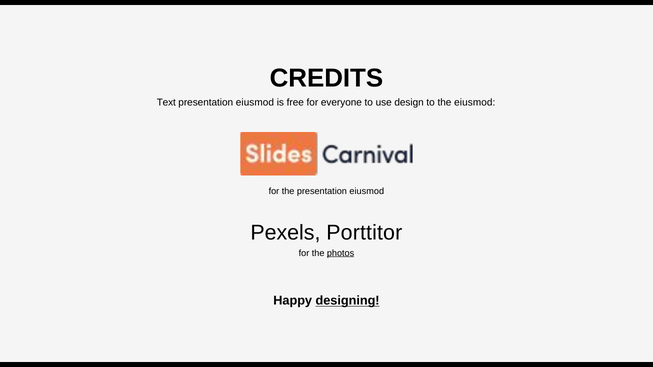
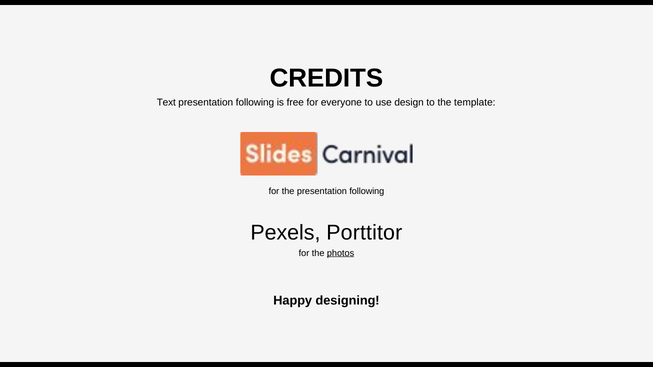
eiusmod: eiusmod -> following (255, 102)
the eiusmod: eiusmod -> template (475, 102)
the presentation eiusmod: eiusmod -> following (367, 191)
designing underline: present -> none (348, 301)
